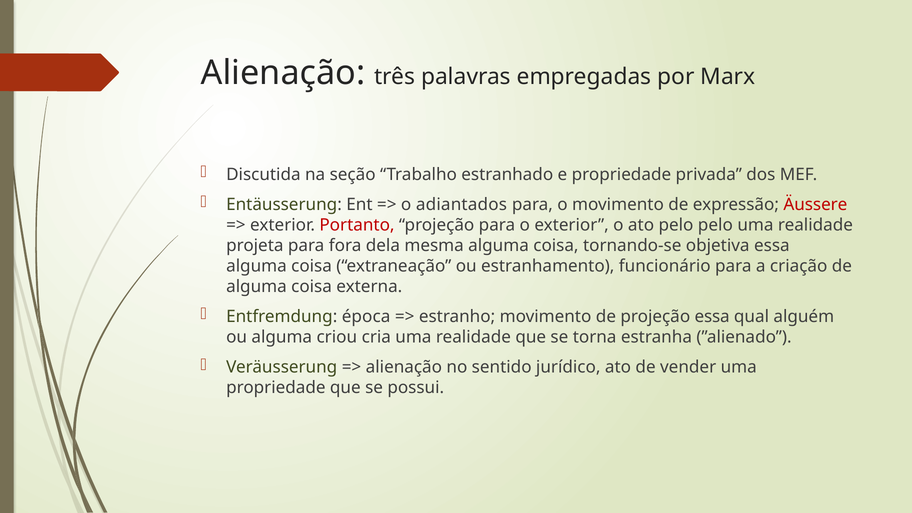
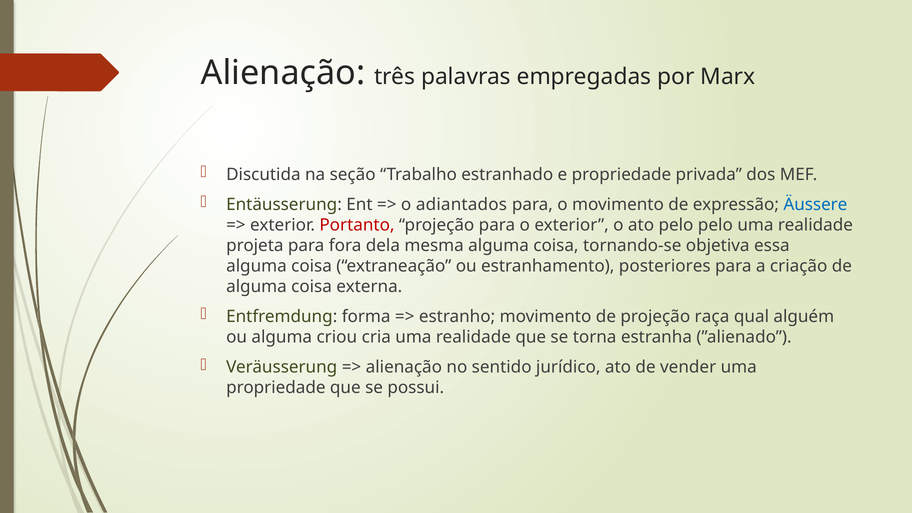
Äussere colour: red -> blue (815, 205)
funcionário: funcionário -> posteriores (665, 266)
época: época -> forma (366, 317)
projeção essa: essa -> raça (712, 317)
